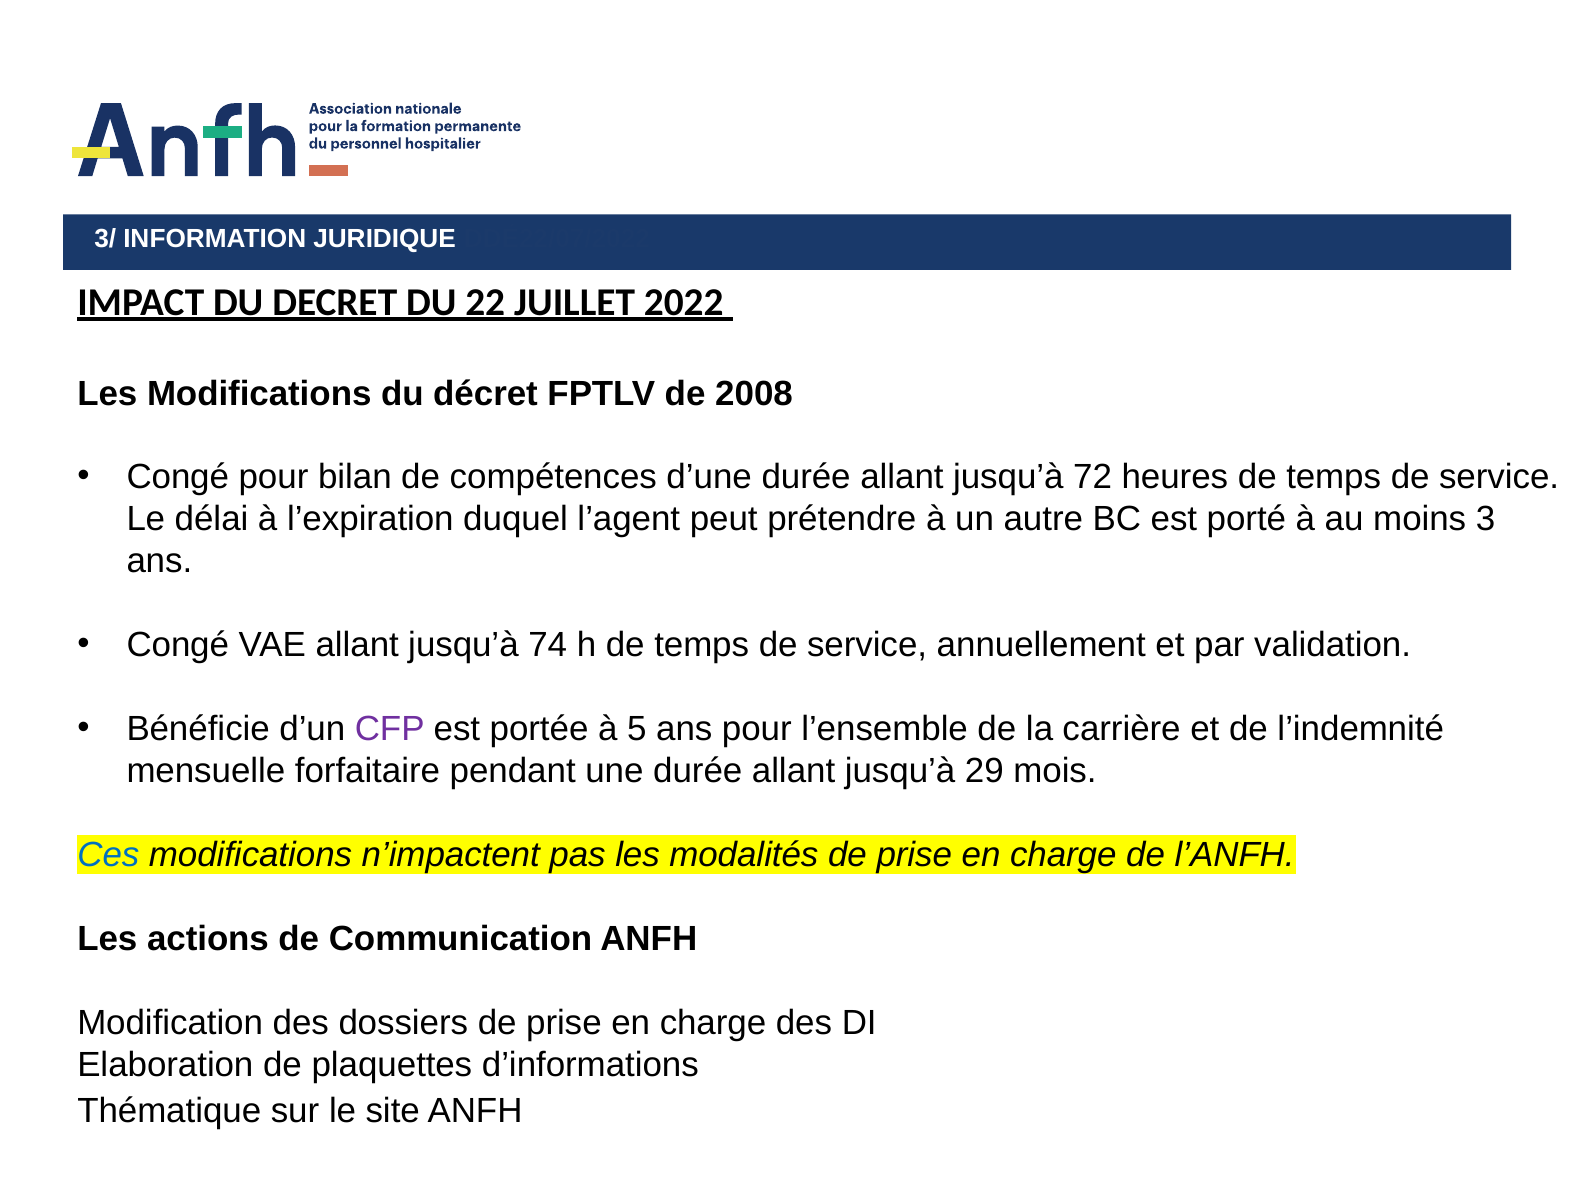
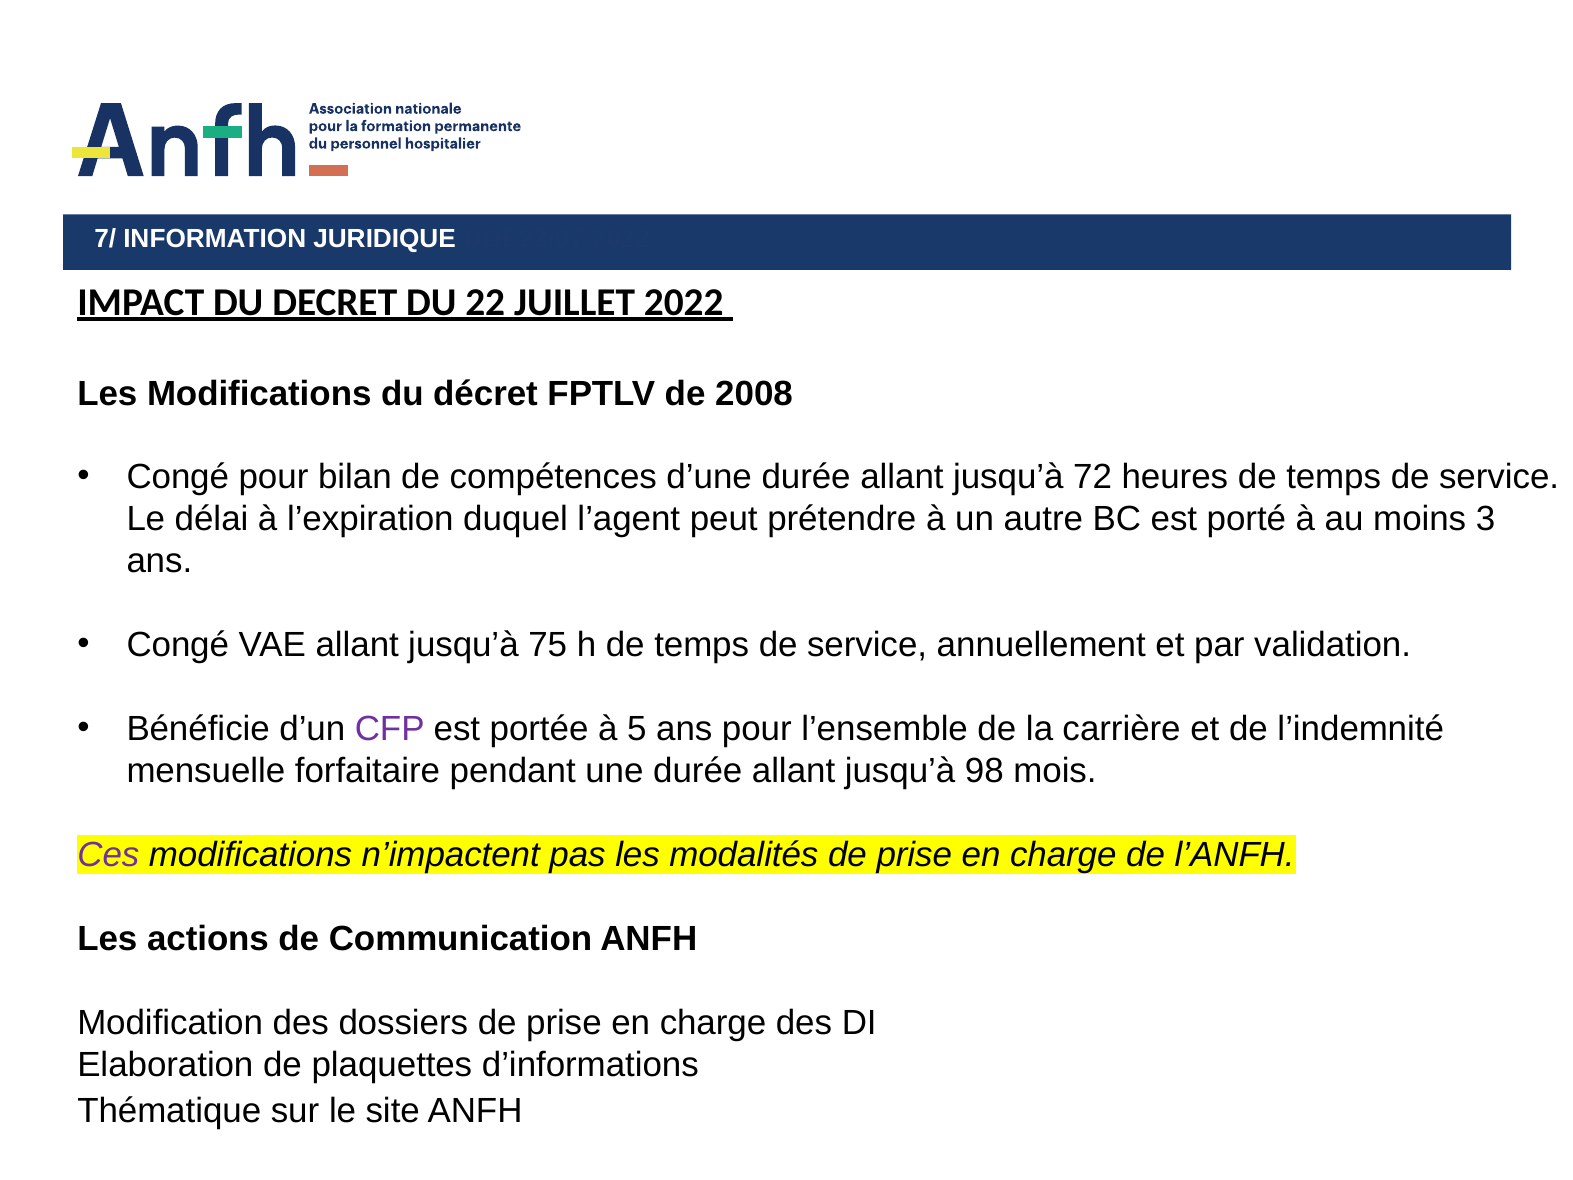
3/: 3/ -> 7/ (105, 238)
74: 74 -> 75 (548, 645)
29: 29 -> 98 (984, 771)
Ces colour: blue -> purple (108, 855)
